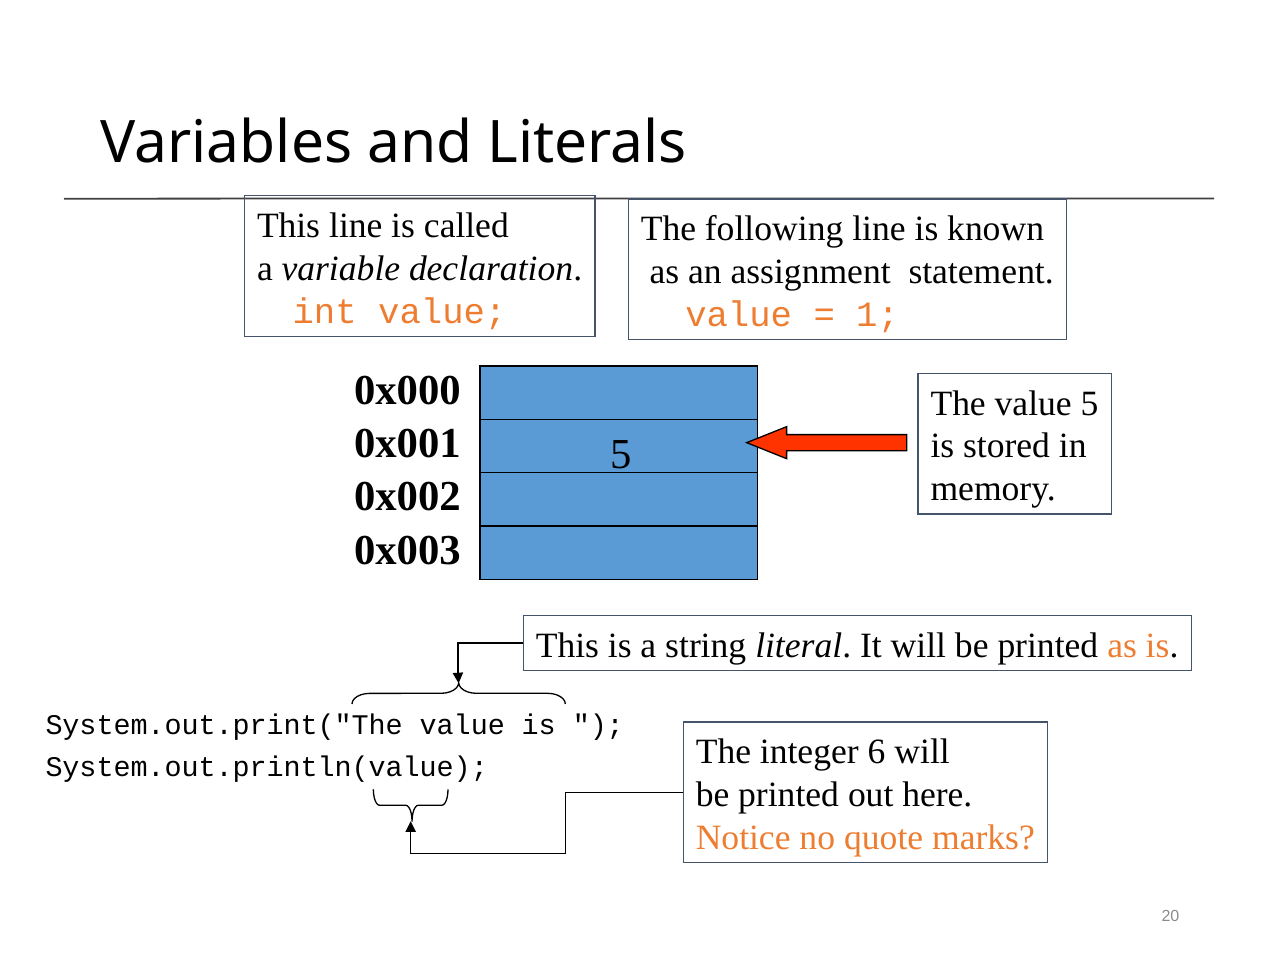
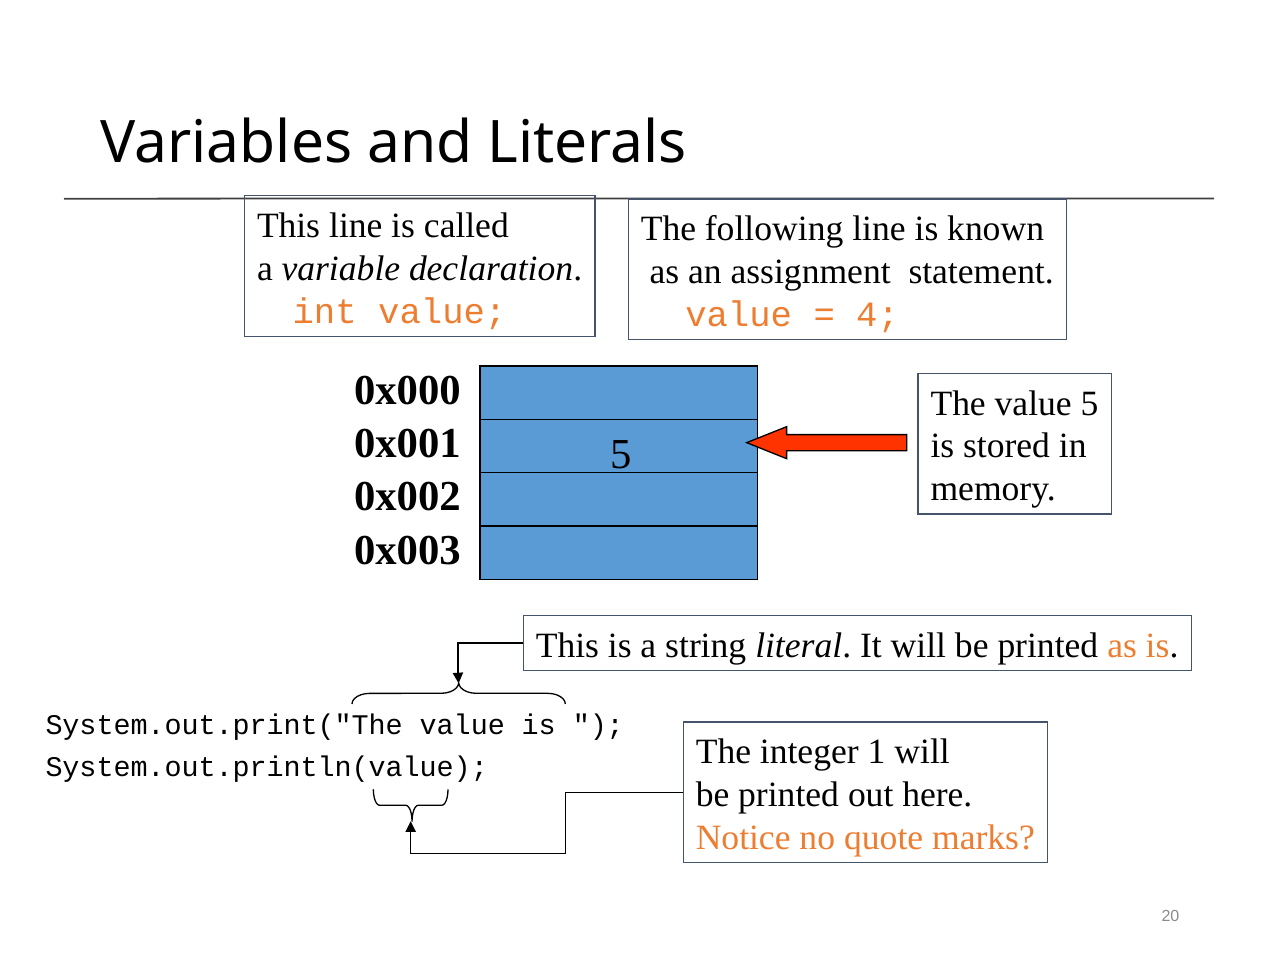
1: 1 -> 4 (878, 315)
6: 6 -> 1 (876, 752)
